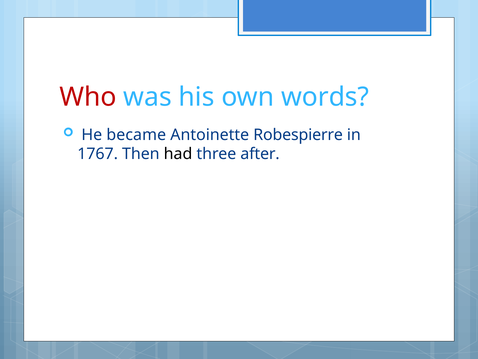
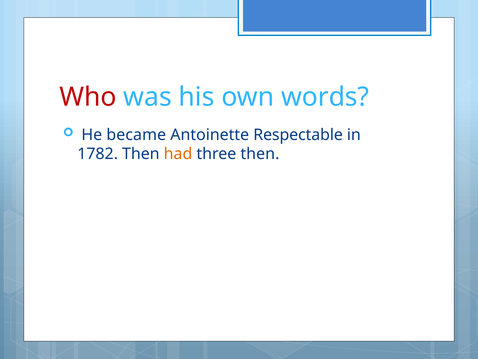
Robespierre: Robespierre -> Respectable (298, 135)
1767: 1767 -> 1782 (98, 154)
had colour: black -> orange (178, 154)
three after: after -> then (260, 154)
